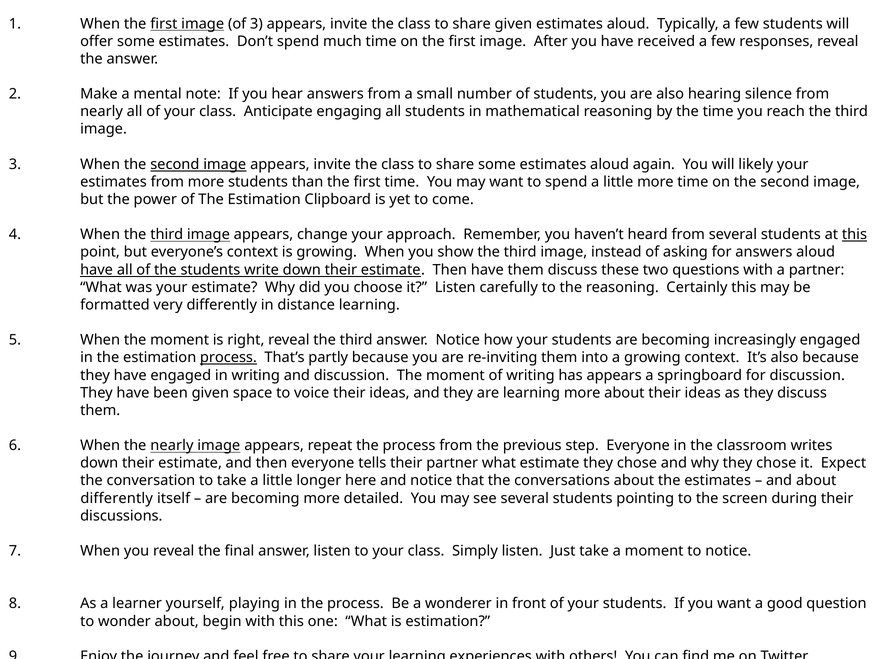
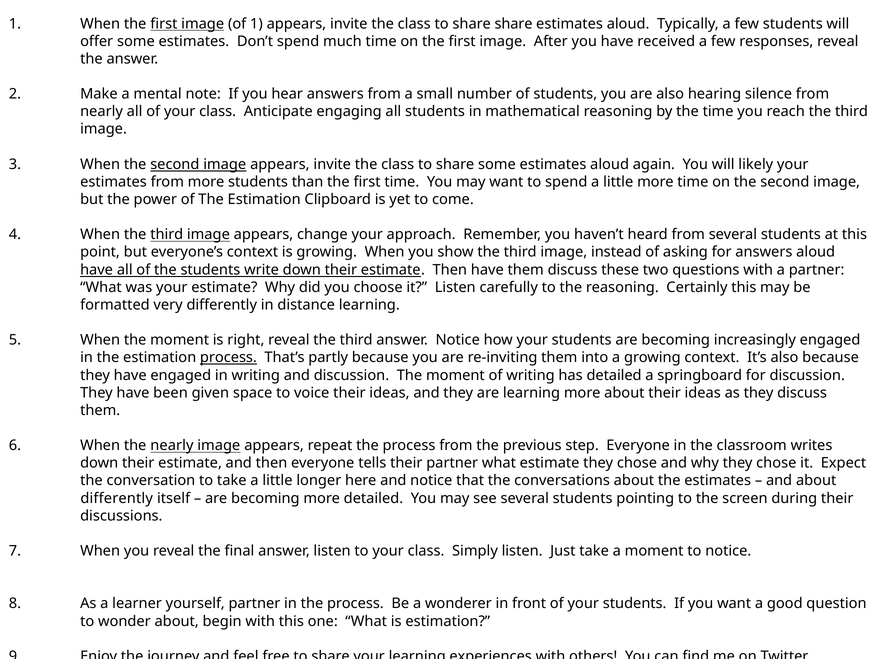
of 3: 3 -> 1 (256, 24)
share given: given -> share (514, 24)
this underline: present -> none (854, 235)
has appears: appears -> detailed (614, 375)
yourself playing: playing -> partner (254, 604)
